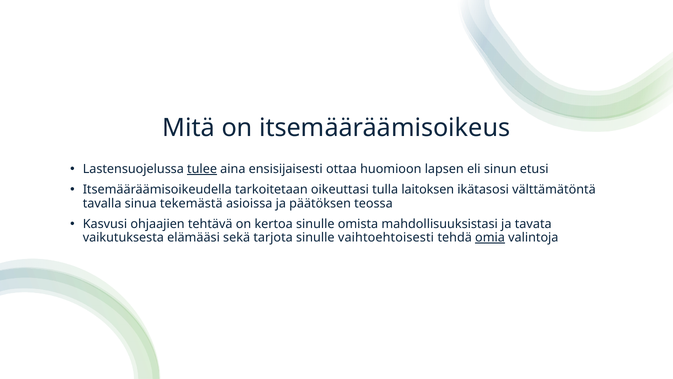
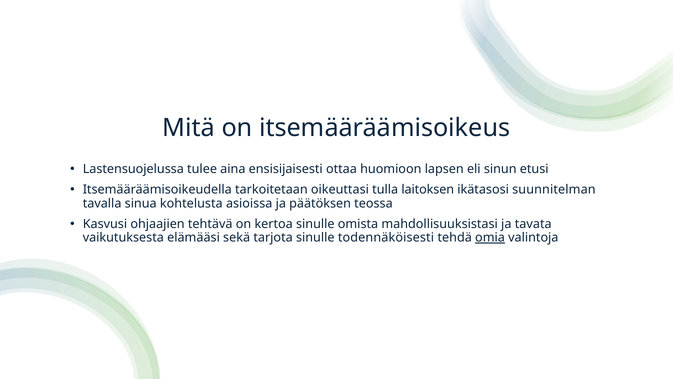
tulee underline: present -> none (202, 169)
välttämätöntä: välttämätöntä -> suunnitelman (554, 189)
tekemästä: tekemästä -> kohtelusta (191, 203)
vaihtoehtoisesti: vaihtoehtoisesti -> todennäköisesti (386, 237)
